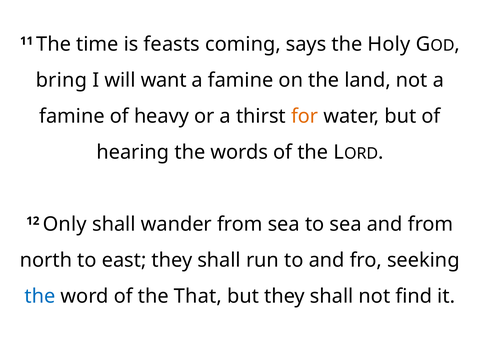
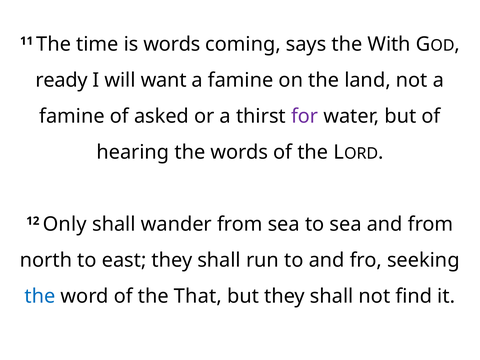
is feasts: feasts -> words (172, 44)
Holy: Holy -> With (389, 44)
bring: bring -> ready (62, 80)
heavy: heavy -> asked (161, 116)
for colour: orange -> purple (305, 116)
